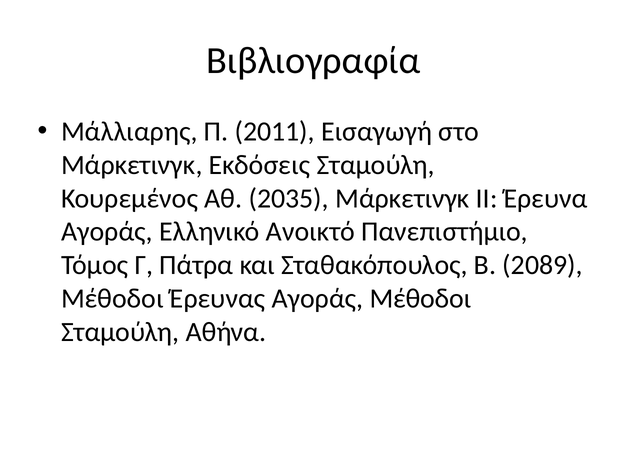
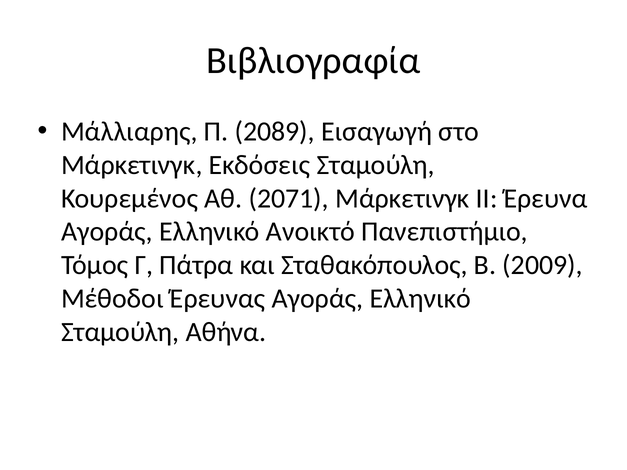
2011: 2011 -> 2089 (275, 132)
2035: 2035 -> 2071 (289, 198)
2089: 2089 -> 2009 (543, 265)
Έρευνας Αγοράς Μέθοδοι: Μέθοδοι -> Ελληνικό (420, 299)
